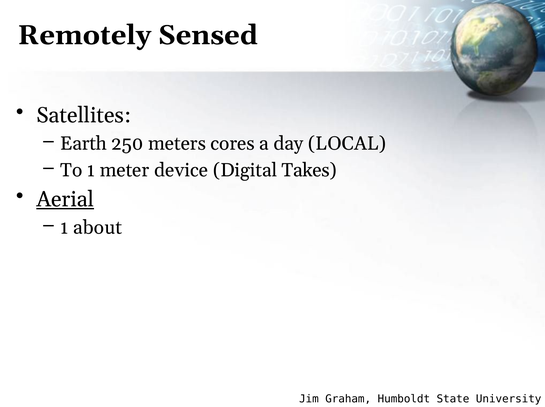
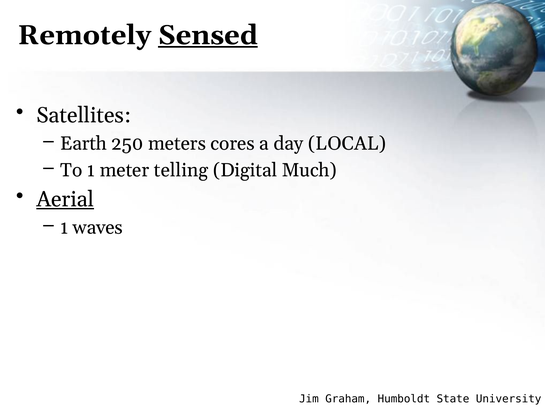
Sensed underline: none -> present (208, 35)
device: device -> telling (181, 170)
Takes: Takes -> Much (309, 170)
about: about -> waves (98, 228)
